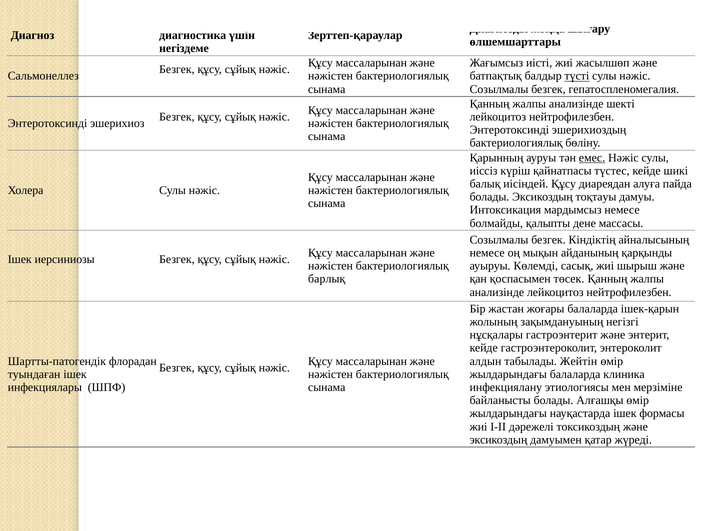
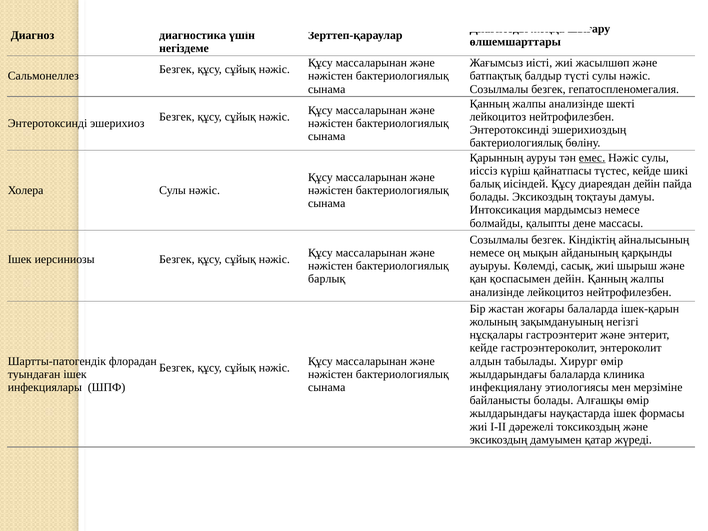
түсті underline: present -> none (577, 76)
диареядан алуға: алуға -> дейін (647, 184)
қоспасымен төсек: төсек -> дейін (569, 279)
Жейтін: Жейтін -> Хирург (579, 361)
